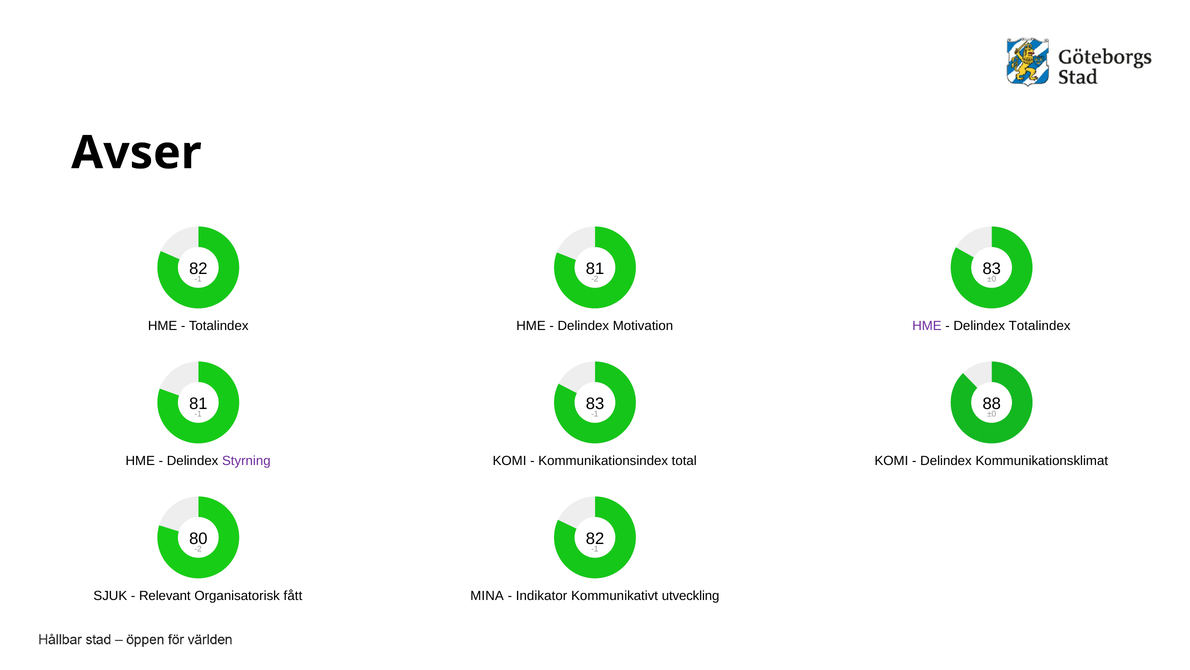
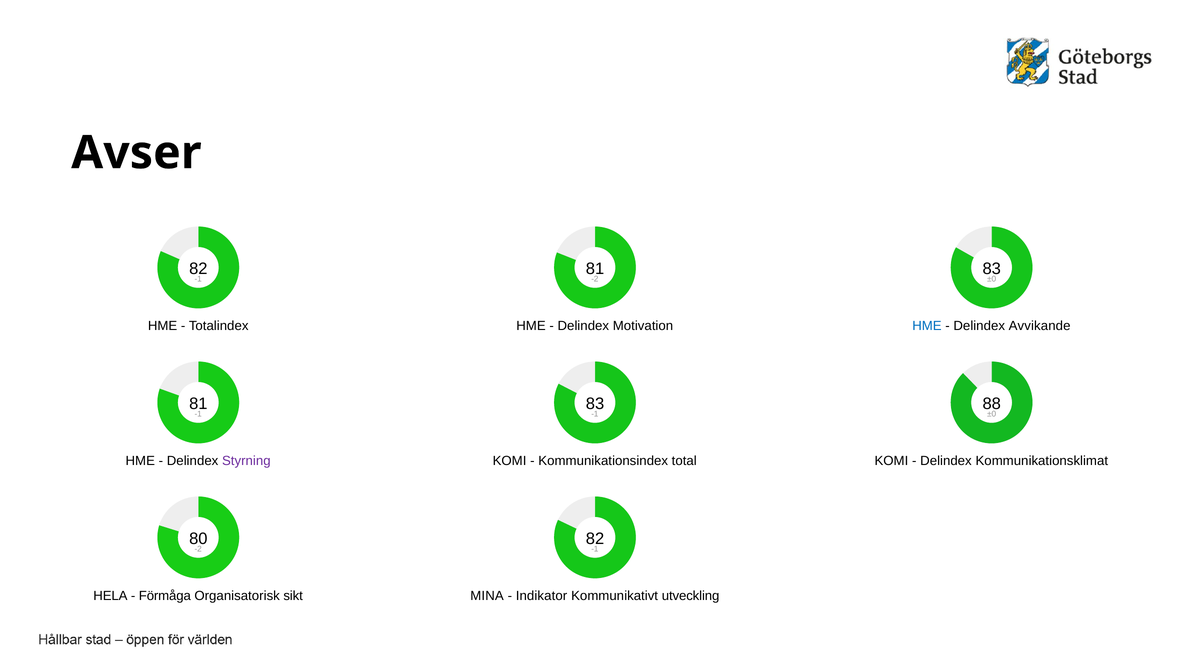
HME colour: purple -> blue (927, 326)
Delindex Totalindex: Totalindex -> Avvikande (1040, 326)
SJUK: SJUK -> HELA (110, 595)
Relevant: Relevant -> Förmåga (165, 595)
fått: fått -> sikt (293, 595)
